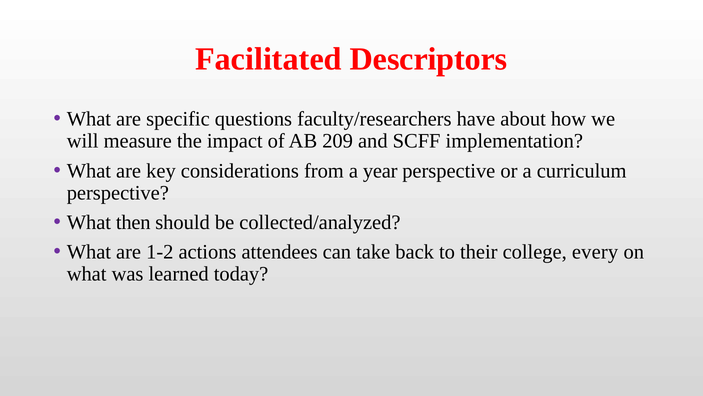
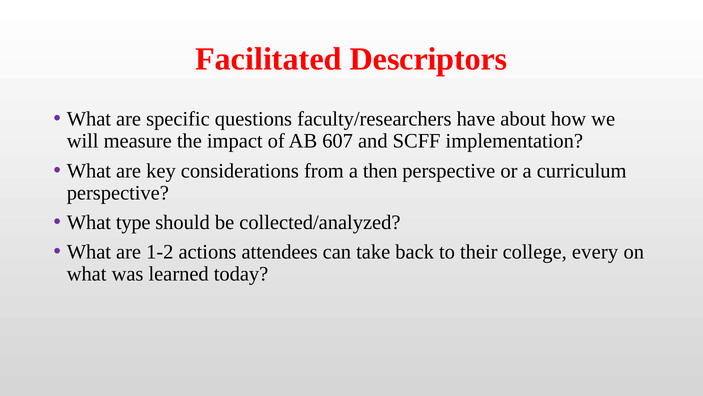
209: 209 -> 607 (338, 141)
year: year -> then (380, 170)
then: then -> type (133, 222)
